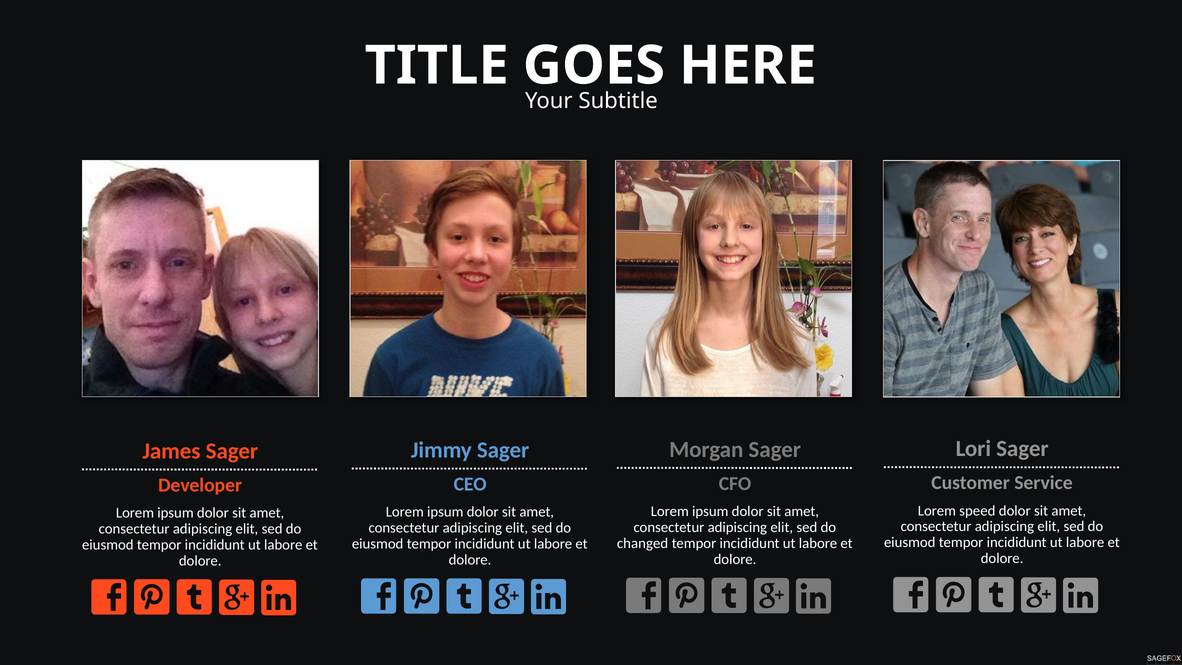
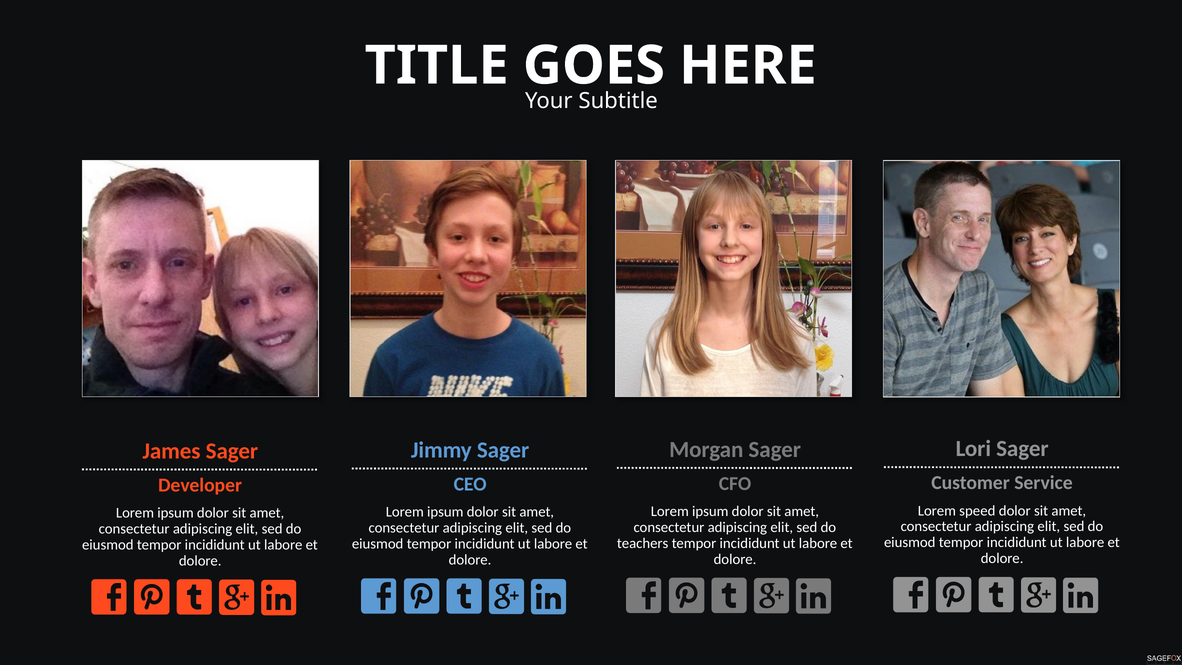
changed: changed -> teachers (643, 543)
